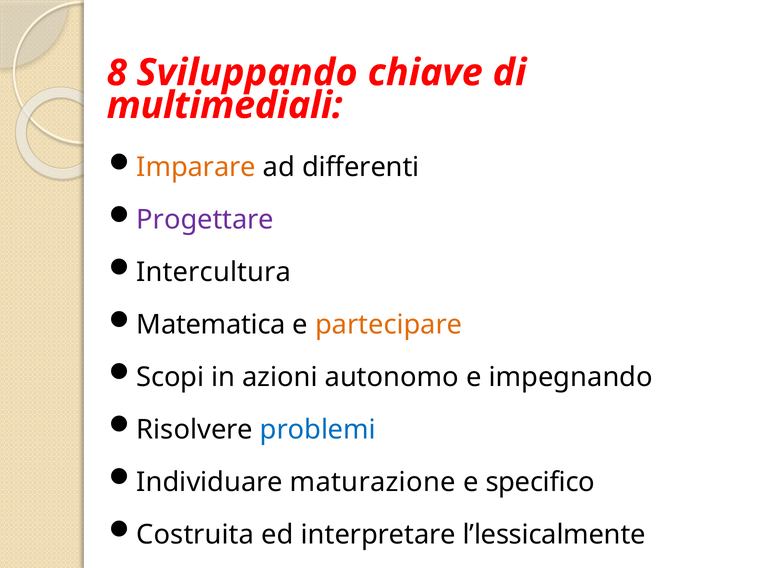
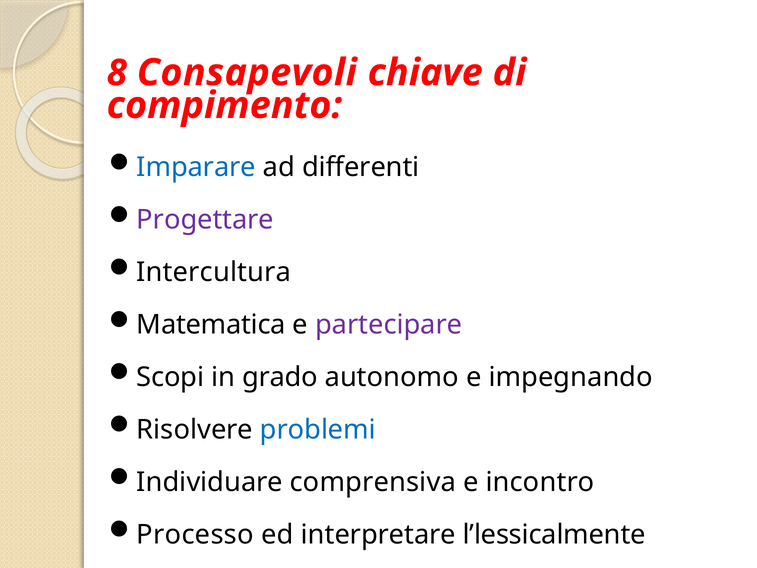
Sviluppando: Sviluppando -> Consapevoli (247, 73)
multimediali: multimediali -> compimento (224, 105)
Imparare colour: orange -> blue (196, 167)
partecipare colour: orange -> purple (389, 324)
azioni: azioni -> grado (280, 377)
maturazione: maturazione -> comprensiva (373, 482)
specifico: specifico -> incontro (540, 482)
Costruita: Costruita -> Processo (195, 534)
